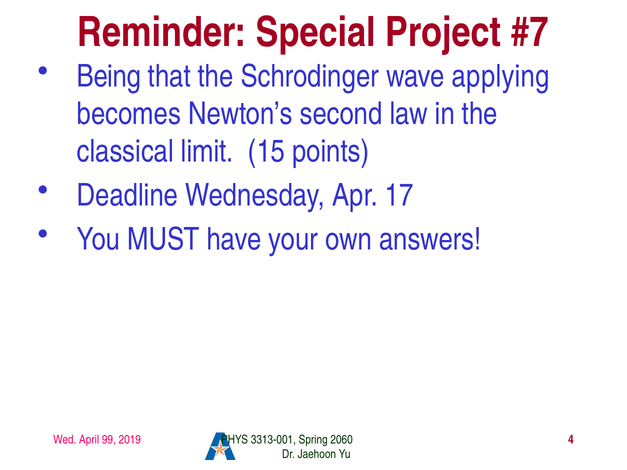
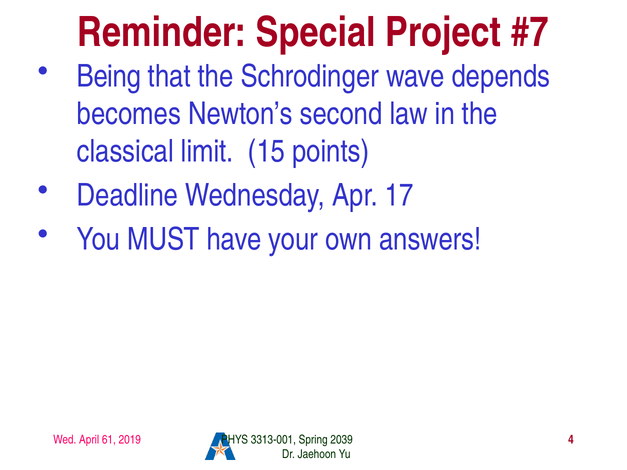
applying: applying -> depends (501, 76)
99: 99 -> 61 (109, 440)
2060: 2060 -> 2039 (342, 440)
